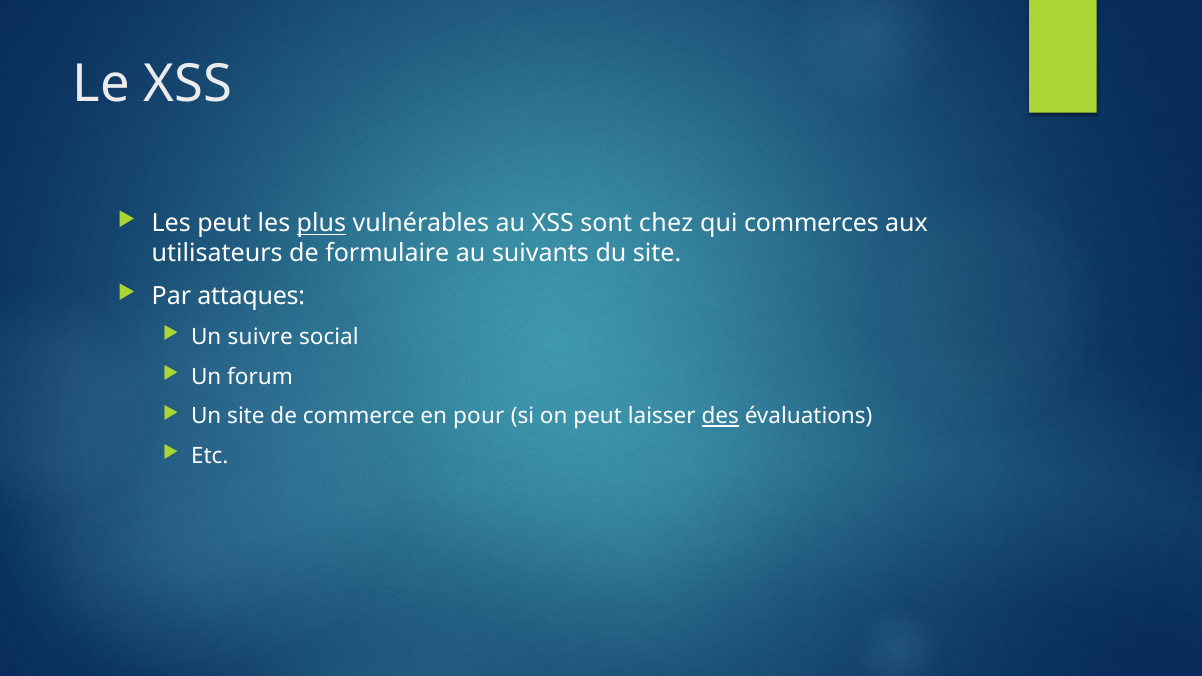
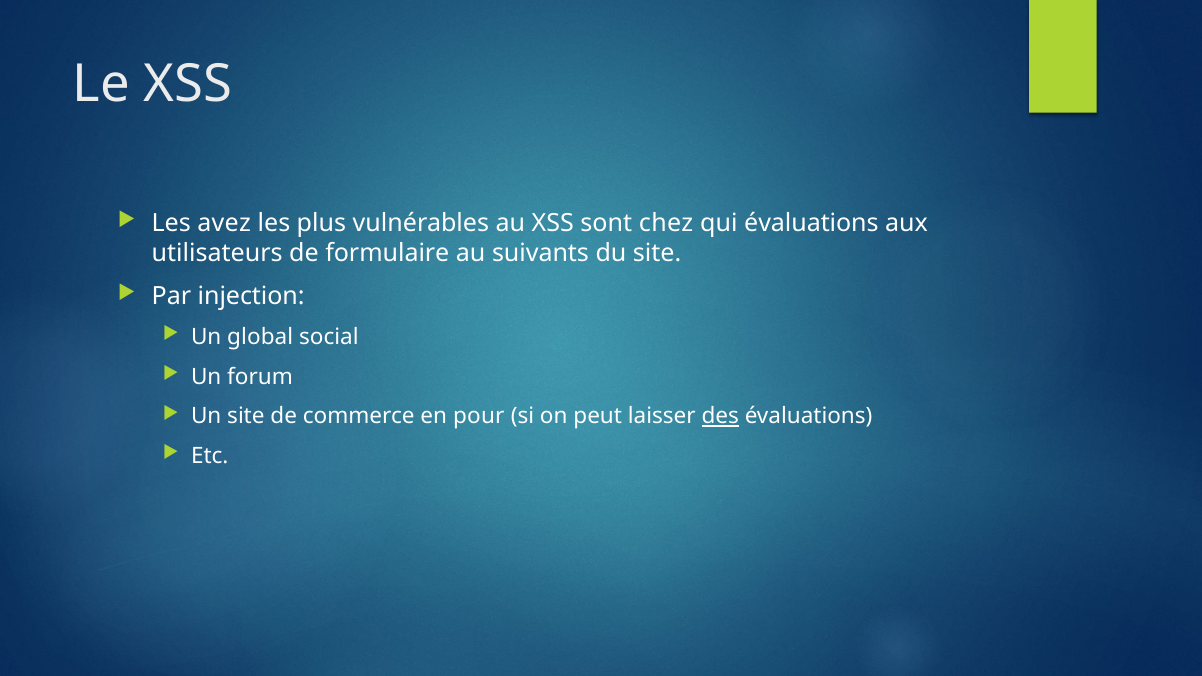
Les peut: peut -> avez (224, 224)
plus underline: present -> none (321, 224)
qui commerces: commerces -> évaluations (811, 224)
attaques: attaques -> injection (251, 296)
suivre: suivre -> global (260, 337)
